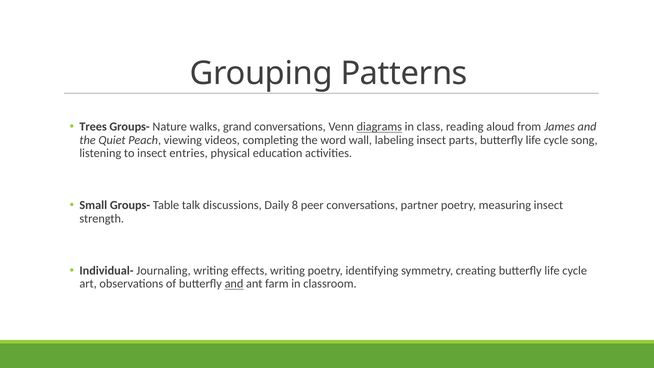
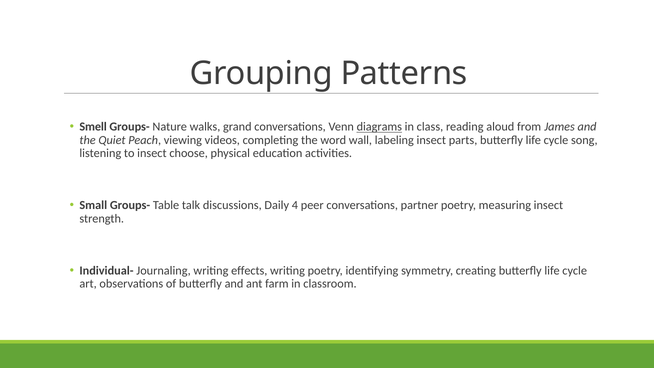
Trees: Trees -> Smell (93, 127)
entries: entries -> choose (189, 153)
8: 8 -> 4 (295, 205)
and underline: present -> none (234, 284)
